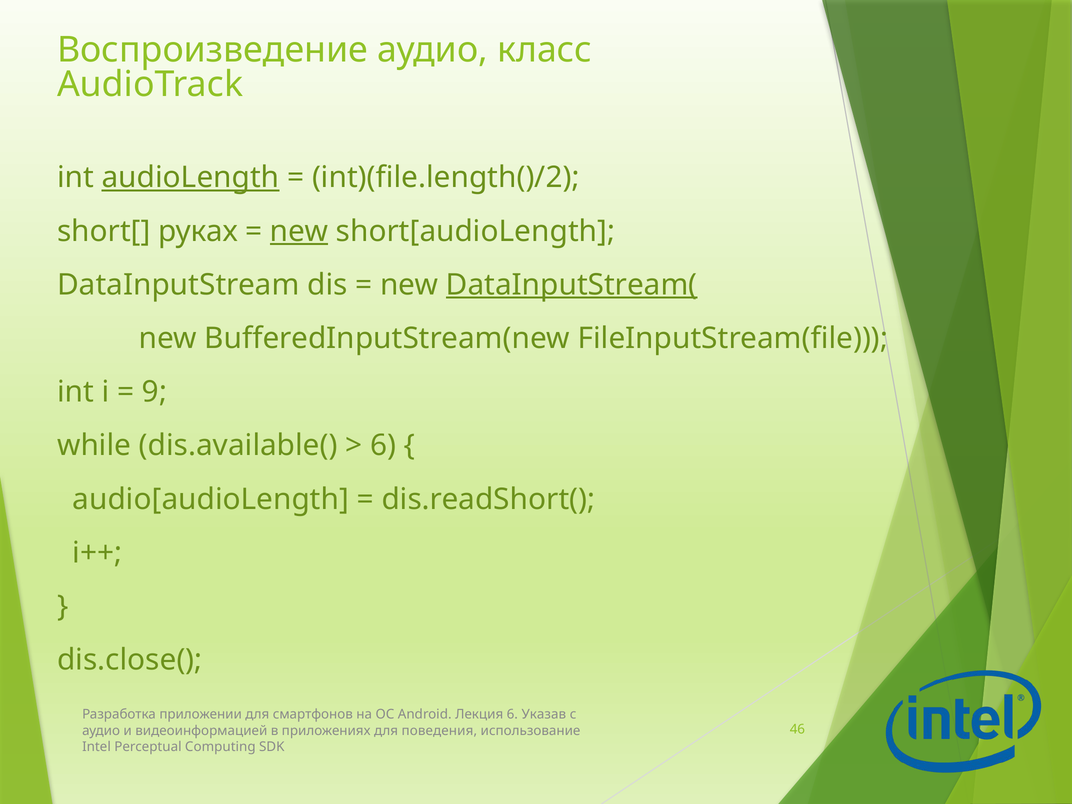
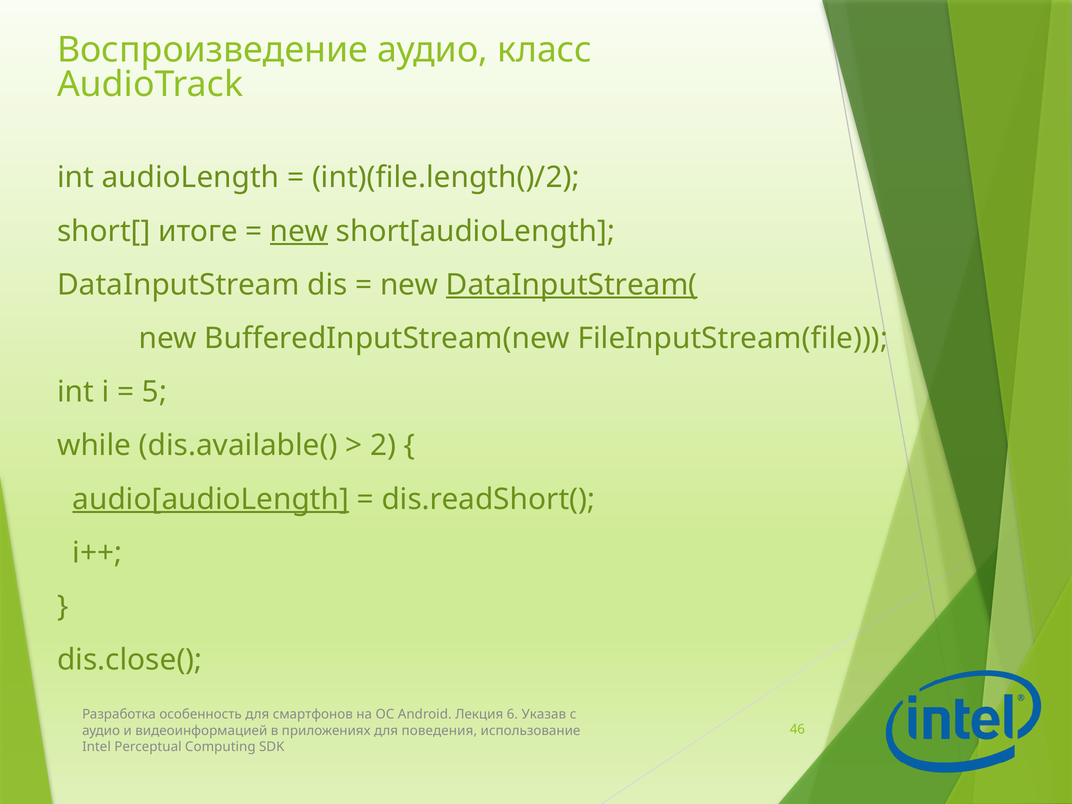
audioLength underline: present -> none (190, 178)
руках: руках -> итоге (198, 231)
9: 9 -> 5 (154, 392)
6: 6 -> 2 (383, 446)
audio[audioLength underline: none -> present (211, 499)
приложении: приложении -> особенность (201, 714)
